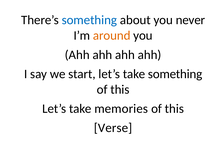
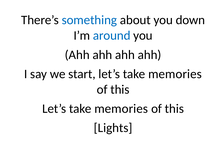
never: never -> down (190, 20)
around colour: orange -> blue (112, 36)
start let’s take something: something -> memories (175, 74)
Verse: Verse -> Lights (113, 128)
